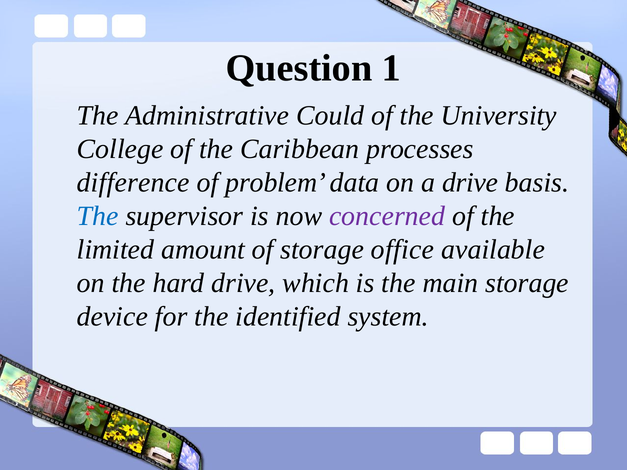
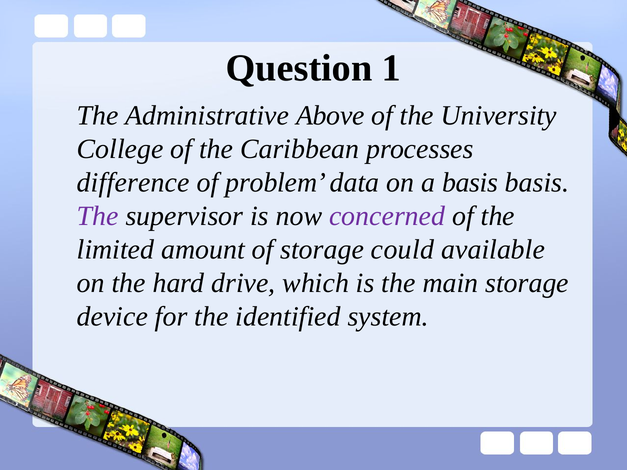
Could: Could -> Above (330, 116)
a drive: drive -> basis (470, 183)
The colour: blue -> purple (98, 216)
office: office -> could (402, 250)
